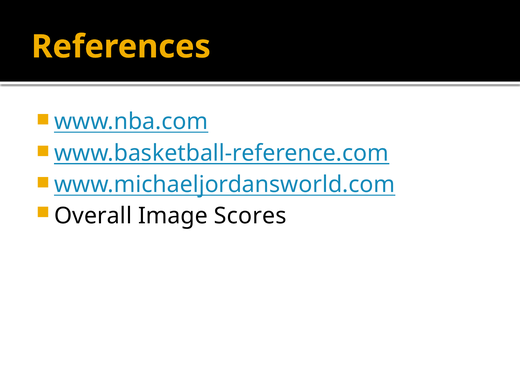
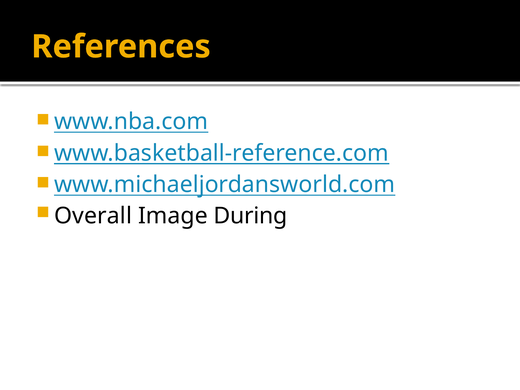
Scores: Scores -> During (251, 216)
